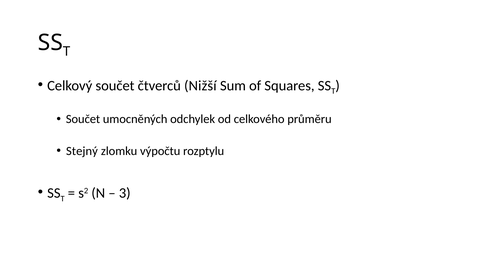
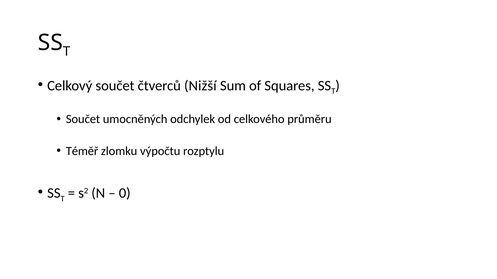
Stejný: Stejný -> Téměř (82, 151)
3: 3 -> 0 (125, 194)
